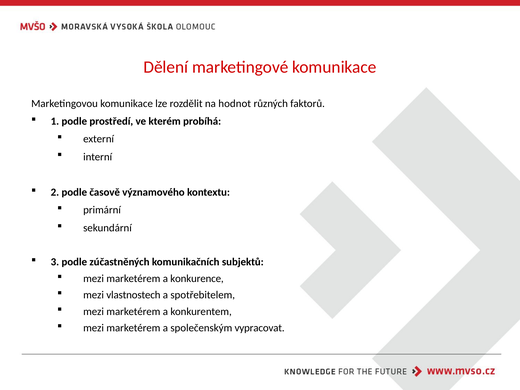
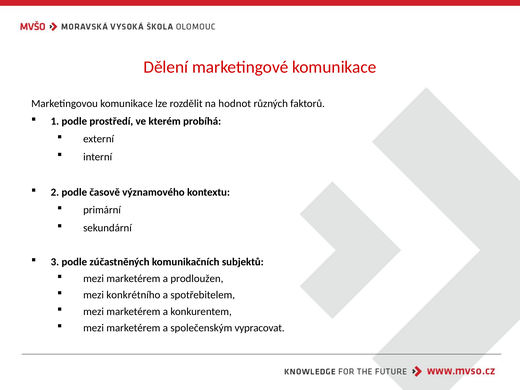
konkurence: konkurence -> prodloužen (197, 279)
vlastnostech: vlastnostech -> konkrétního (133, 295)
